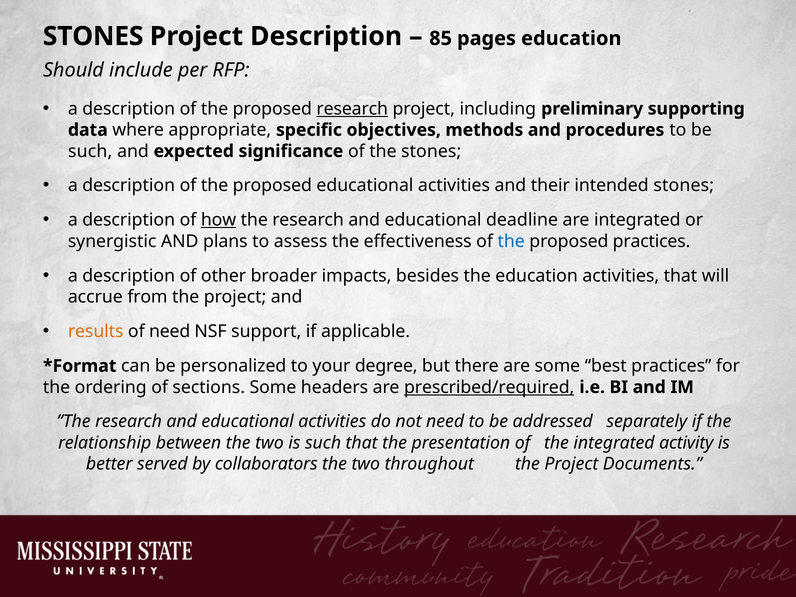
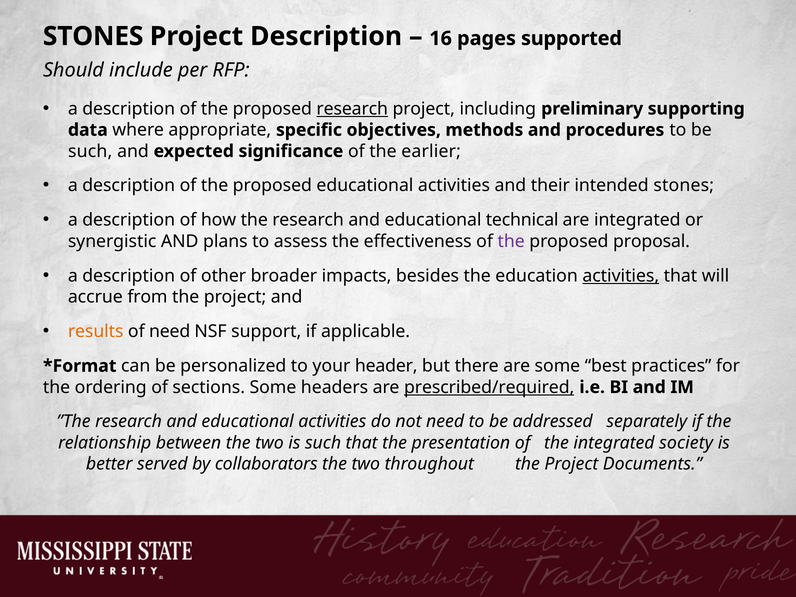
85: 85 -> 16 (441, 38)
pages education: education -> supported (571, 38)
the stones: stones -> earlier (431, 151)
how underline: present -> none (219, 220)
deadline: deadline -> technical (522, 220)
the colour: blue -> purple (511, 241)
proposed practices: practices -> proposal (651, 241)
activities underline: none -> present (621, 276)
degree: degree -> header (386, 366)
activity: activity -> society (686, 443)
